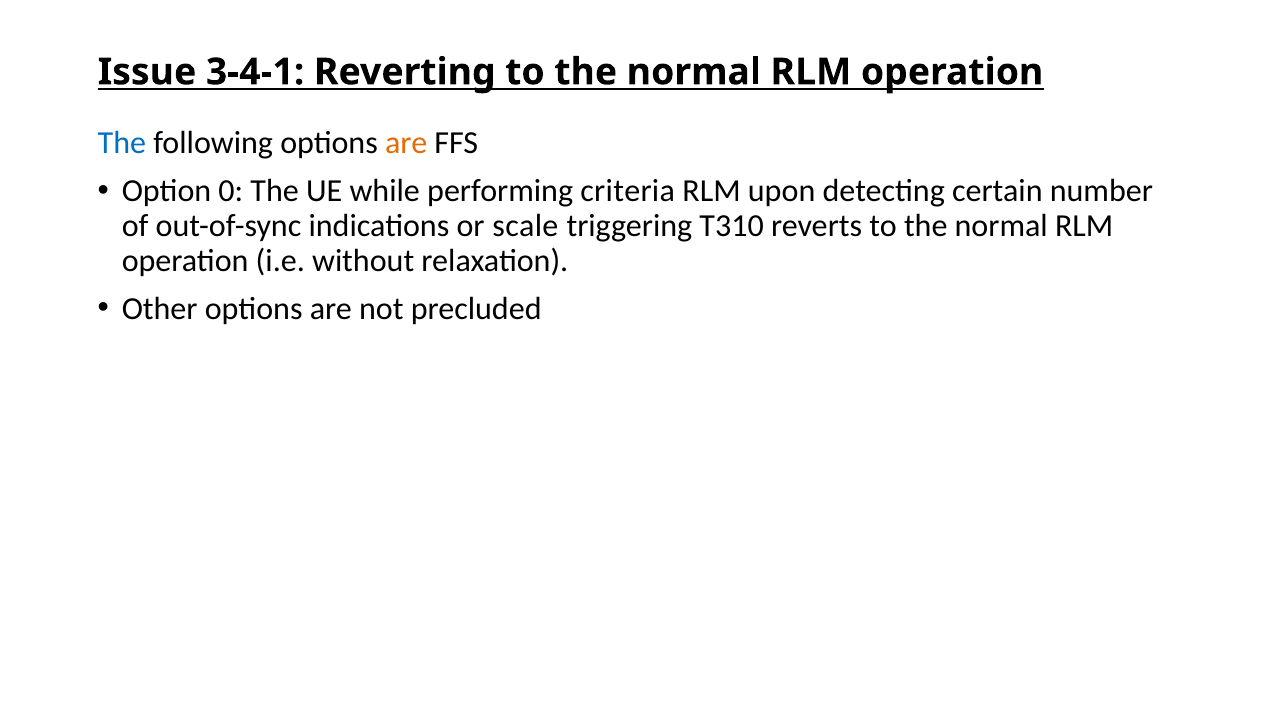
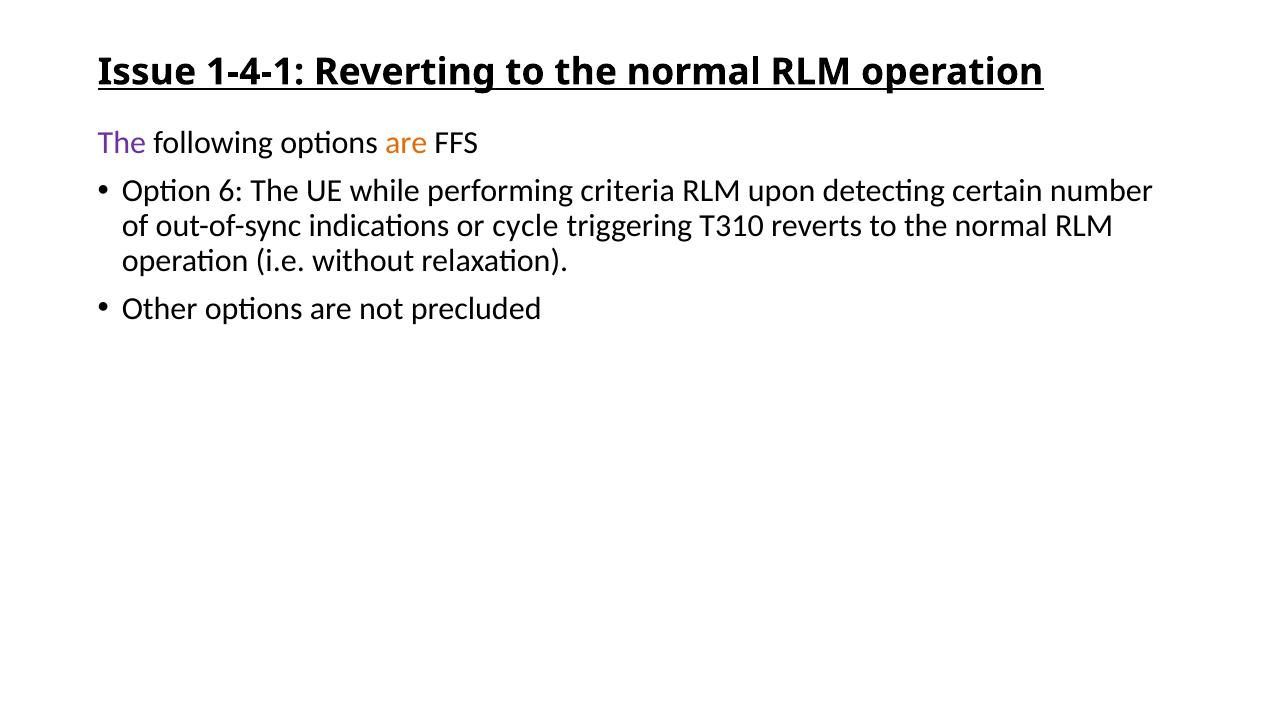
3-4-1: 3-4-1 -> 1-4-1 (255, 72)
The colour: blue -> purple (122, 143)
0: 0 -> 6 (231, 191)
scale: scale -> cycle (525, 226)
